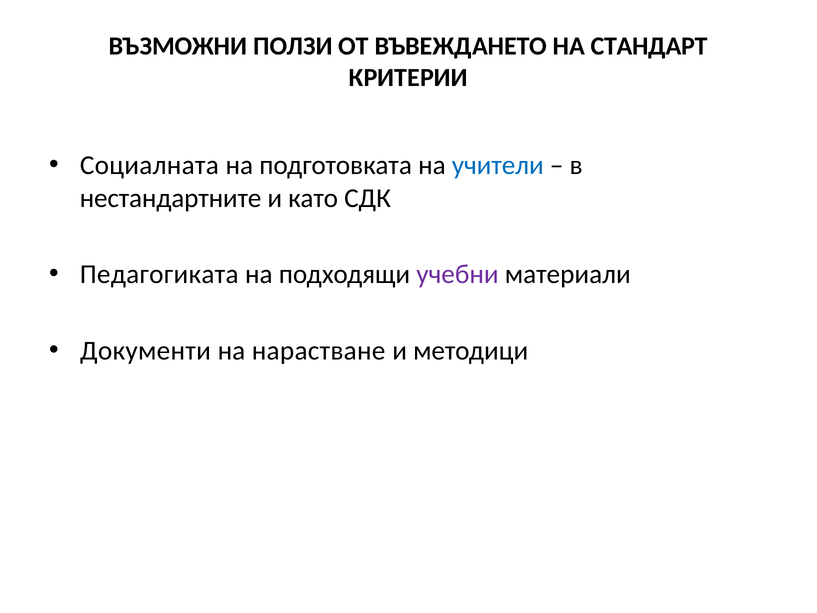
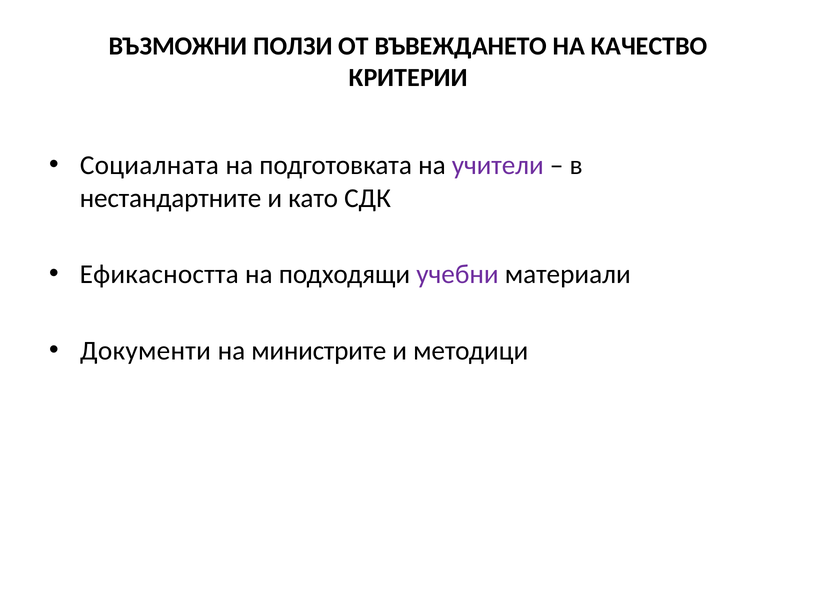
СТАНДАРТ: СТАНДАРТ -> КАЧЕСТВО (649, 46)
учители colour: blue -> purple (498, 165)
Педагогиката: Педагогиката -> Ефикасността (159, 274)
нарастване: нарастване -> министрите (319, 350)
